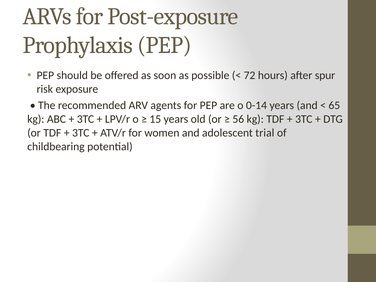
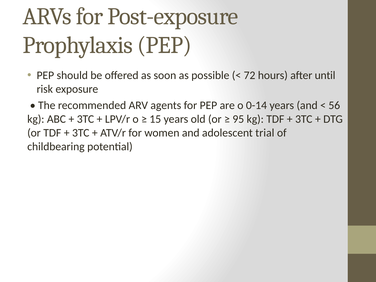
spur: spur -> until (325, 75)
65: 65 -> 56 (334, 105)
56: 56 -> 95 (238, 119)
